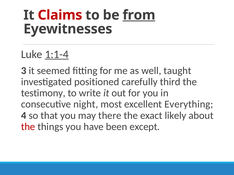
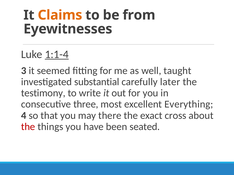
Claims colour: red -> orange (60, 15)
from underline: present -> none (139, 15)
positioned: positioned -> substantial (97, 82)
third: third -> later (170, 82)
night: night -> three (86, 105)
likely: likely -> cross (176, 116)
except: except -> seated (145, 127)
